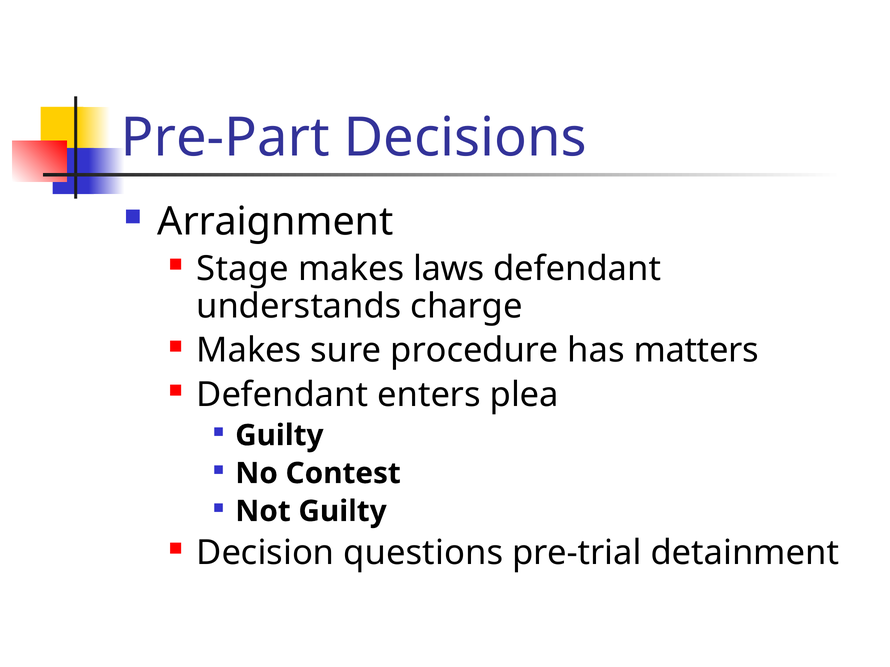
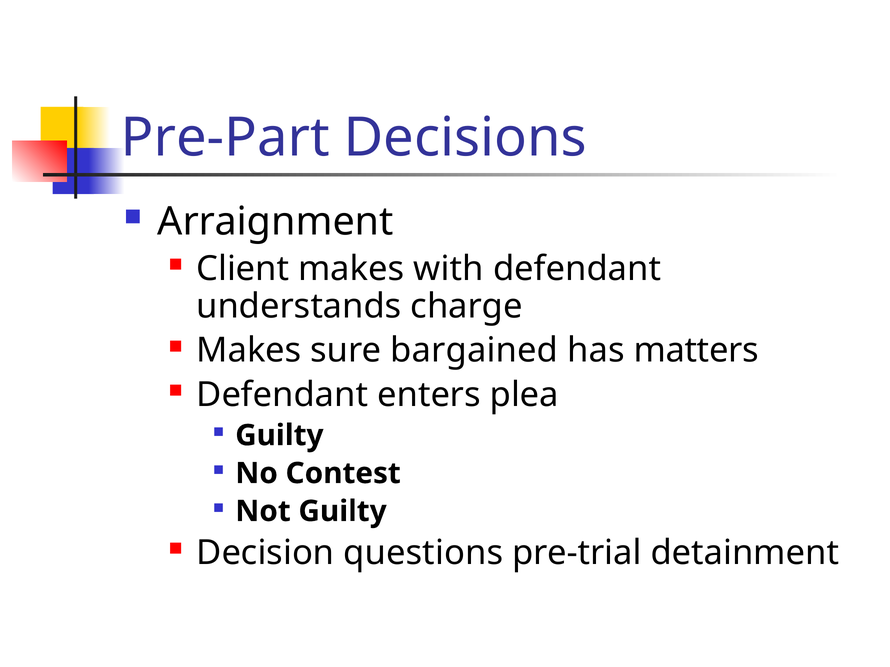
Stage: Stage -> Client (243, 269)
laws: laws -> with (448, 269)
procedure: procedure -> bargained (474, 351)
